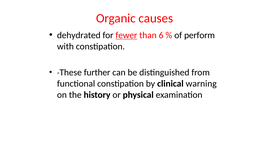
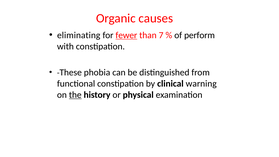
dehydrated: dehydrated -> eliminating (79, 35)
6: 6 -> 7 (161, 35)
further: further -> phobia (97, 72)
the underline: none -> present (75, 95)
